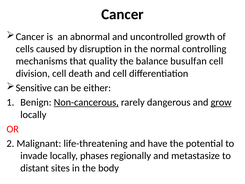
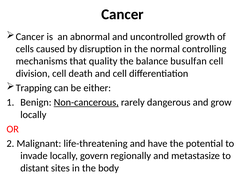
Sensitive: Sensitive -> Trapping (34, 88)
grow underline: present -> none (221, 102)
phases: phases -> govern (94, 156)
